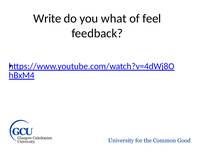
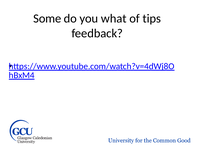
Write: Write -> Some (47, 18)
feel: feel -> tips (152, 18)
